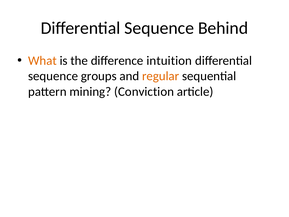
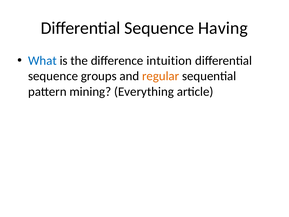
Behind: Behind -> Having (223, 28)
What colour: orange -> blue (42, 61)
Conviction: Conviction -> Everything (144, 91)
